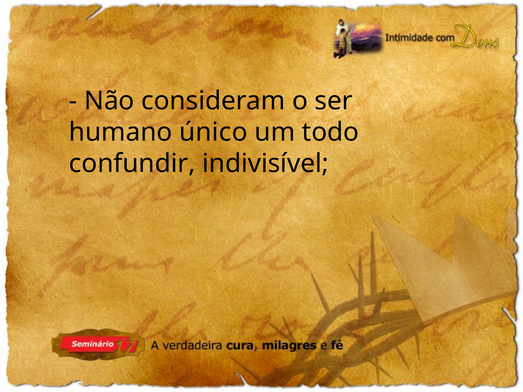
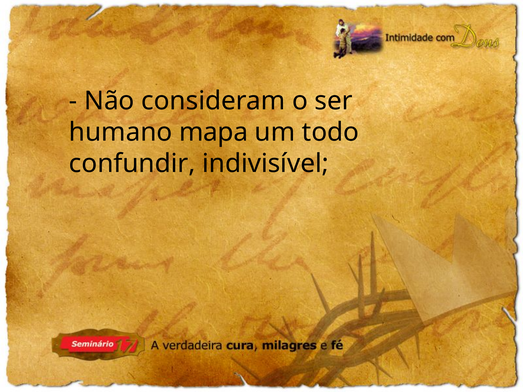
único: único -> mapa (214, 132)
